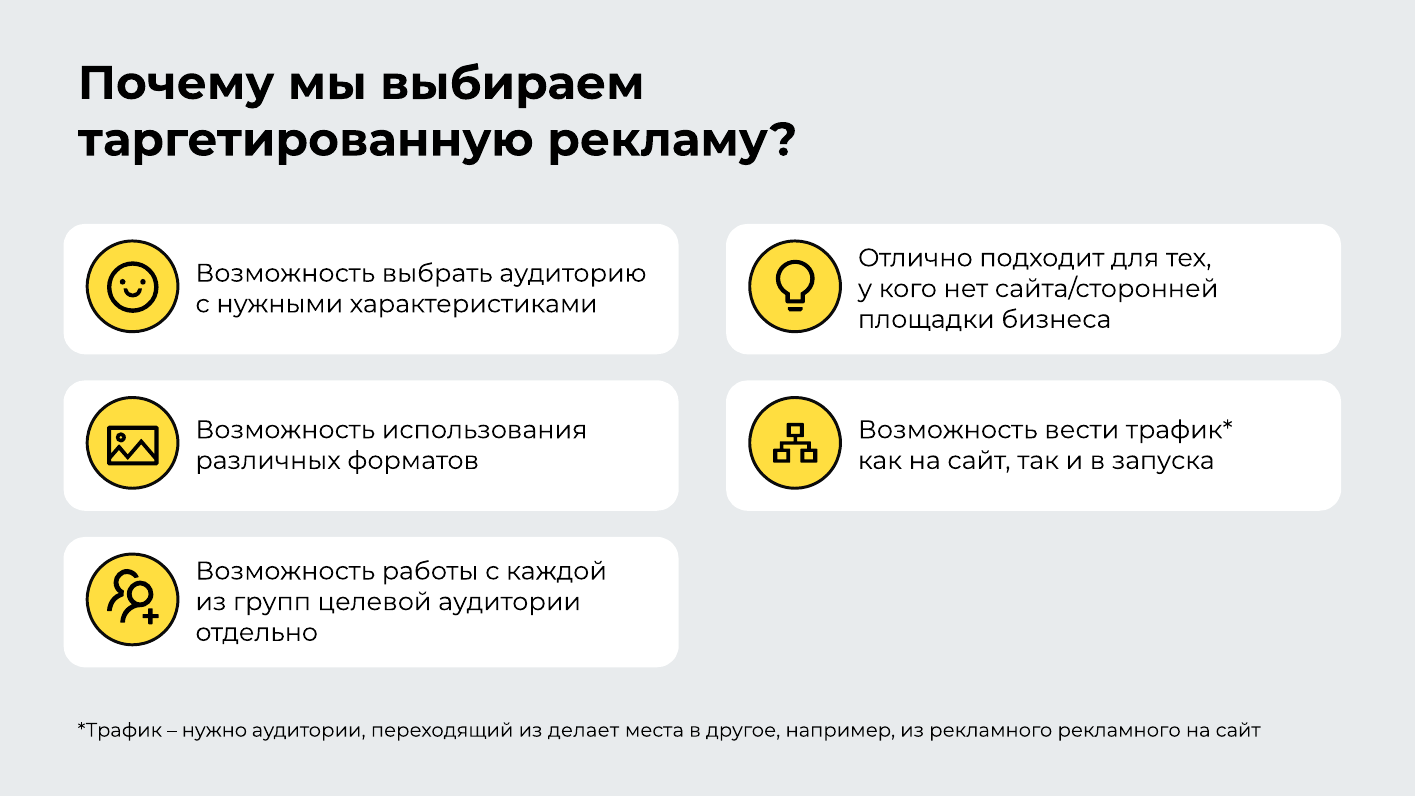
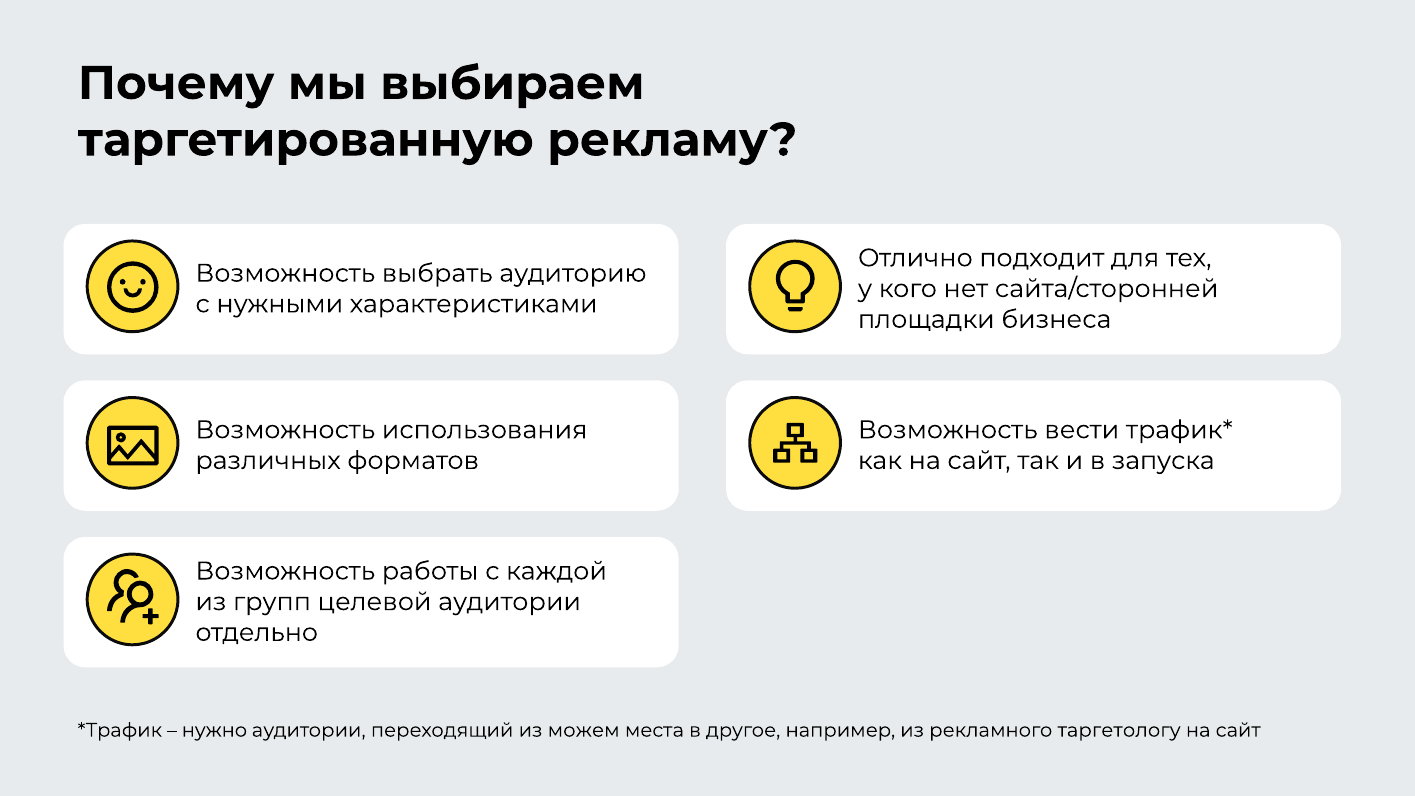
делает: делает -> можем (584, 730)
рекламного рекламного: рекламного -> таргетологу (1119, 730)
